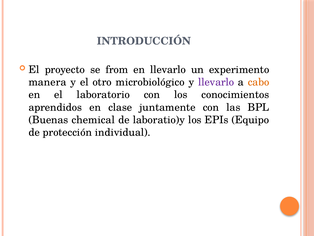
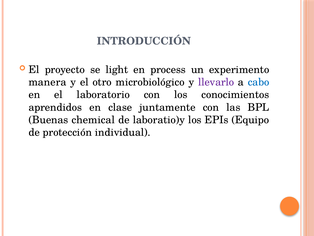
from: from -> light (117, 69)
en llevarlo: llevarlo -> process (168, 69)
cabo colour: orange -> blue (259, 82)
